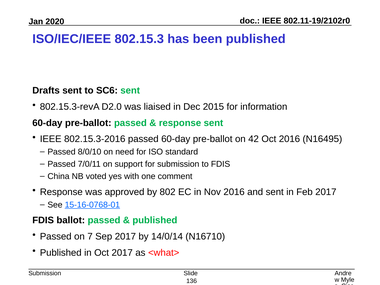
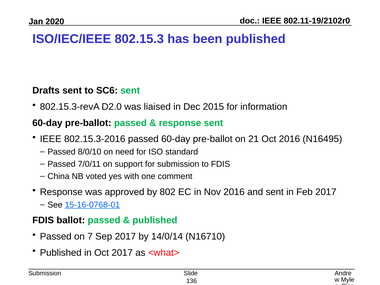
42: 42 -> 21 (254, 139)
